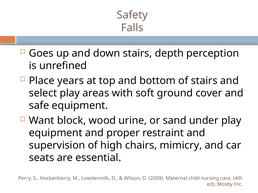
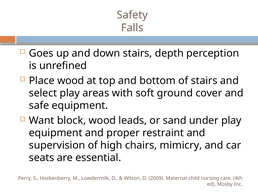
Place years: years -> wood (71, 81)
urine: urine -> leads (133, 121)
